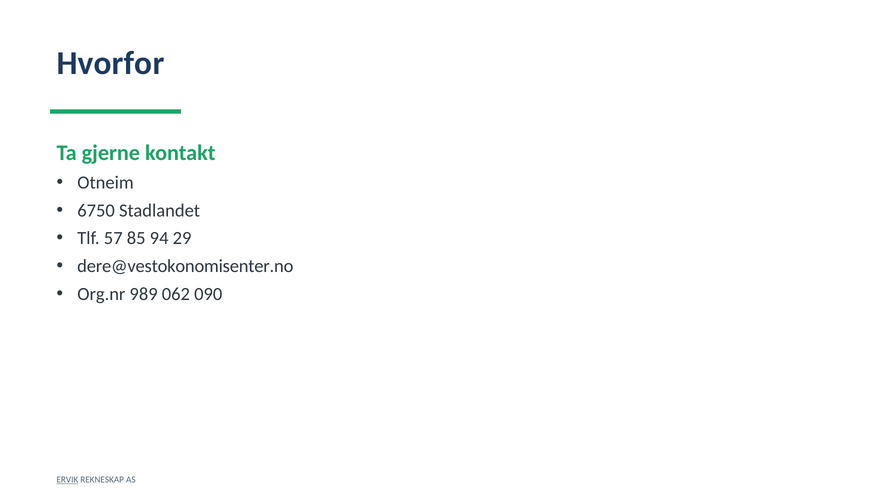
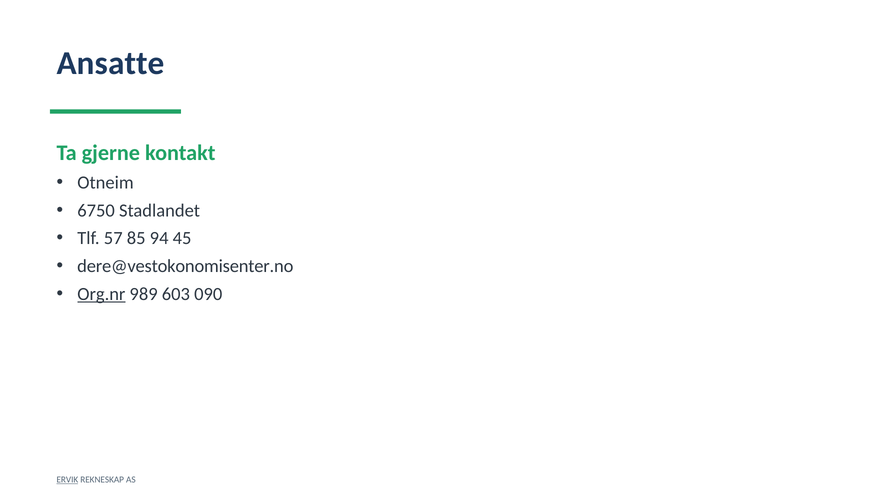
Hvorfor: Hvorfor -> Ansatte (110, 63)
29: 29 -> 45 (182, 238)
Org.nr underline: none -> present (101, 294)
062: 062 -> 603 (176, 294)
